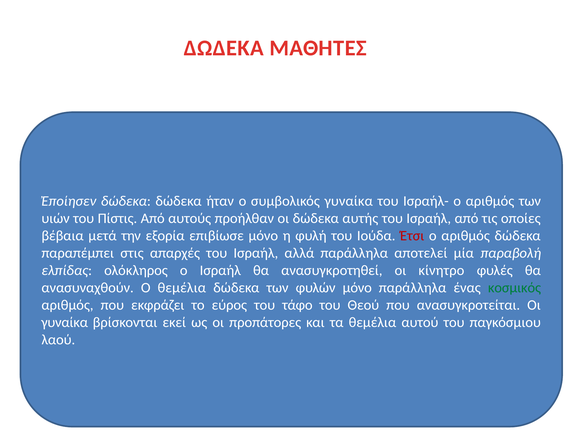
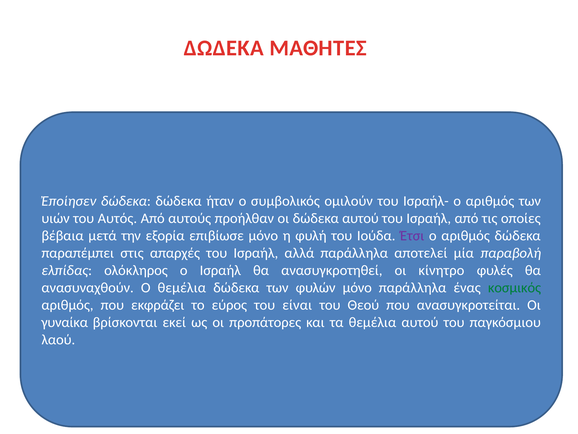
συμβολικός γυναίκα: γυναίκα -> ομιλούν (349, 201)
Πίστις: Πίστις -> Αυτός (117, 218)
δώδεκα αυτής: αυτής -> αυτού (360, 218)
Έτσι colour: red -> purple (412, 235)
τάφο: τάφο -> είναι (297, 305)
